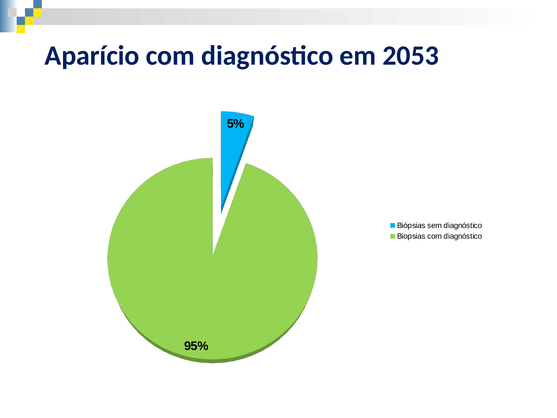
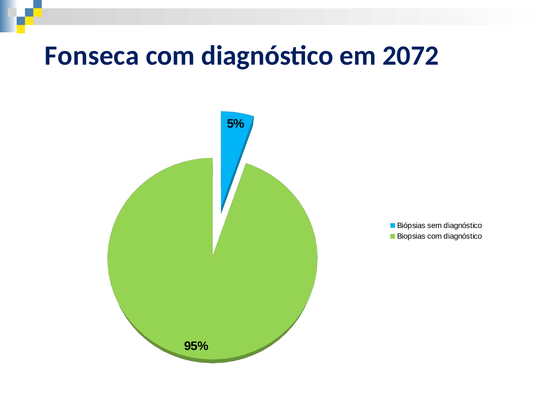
Aparício: Aparício -> Fonseca (92, 55)
2053: 2053 -> 2072 (411, 55)
